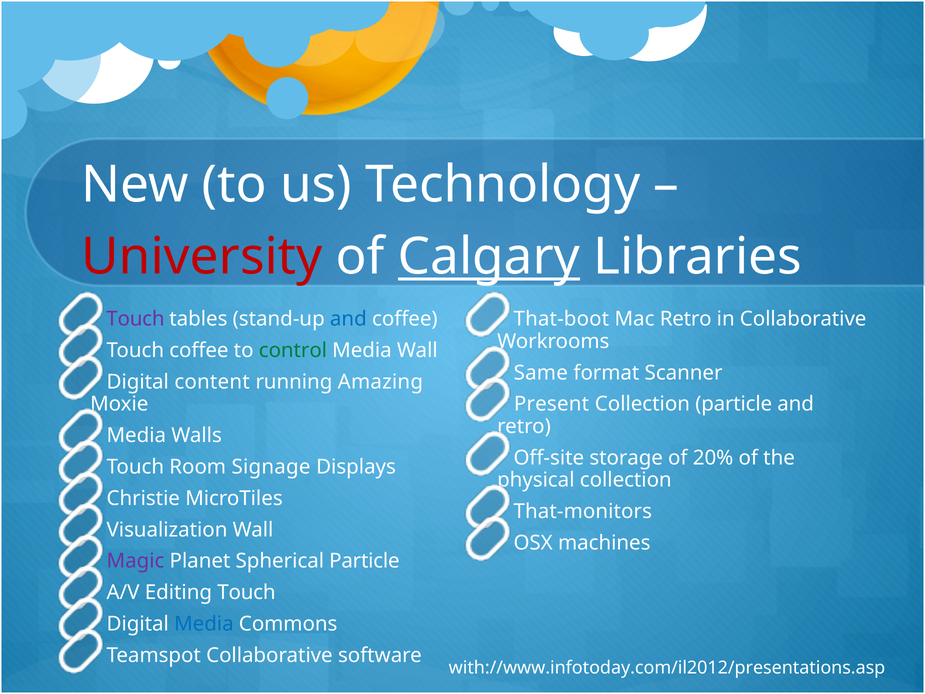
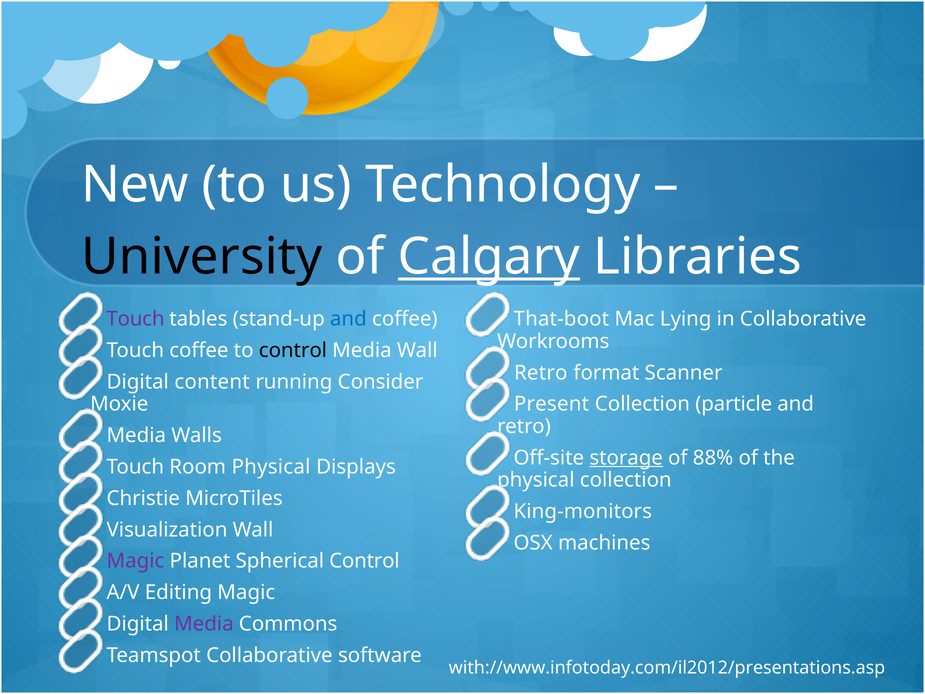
University colour: red -> black (202, 257)
Mac Retro: Retro -> Lying (686, 319)
control colour: green -> black (293, 350)
Same: Same -> Retro (541, 373)
Amazing: Amazing -> Consider (380, 382)
storage underline: none -> present (626, 458)
20%: 20% -> 88% (713, 458)
Room Signage: Signage -> Physical (271, 467)
That-monitors: That-monitors -> King-monitors (583, 511)
Spherical Particle: Particle -> Control (364, 561)
Editing Touch: Touch -> Magic (246, 592)
Media colour: blue -> purple (204, 624)
